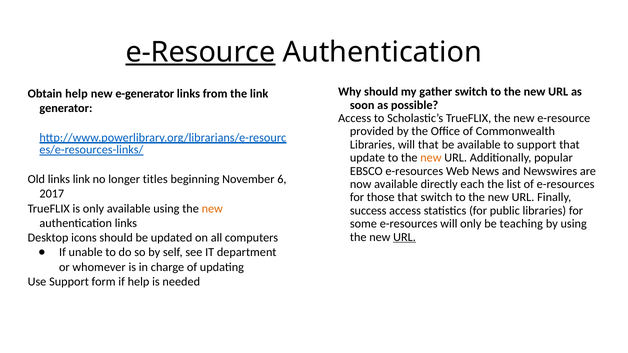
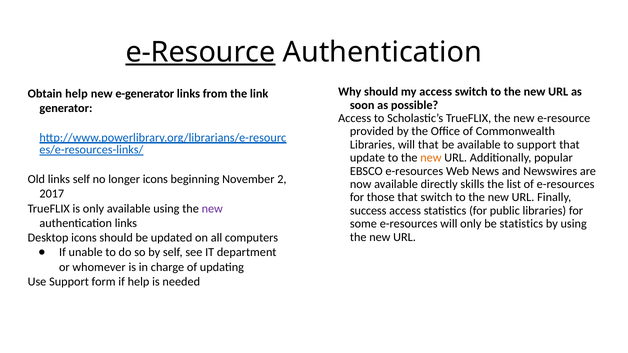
my gather: gather -> access (436, 92)
links link: link -> self (81, 179)
longer titles: titles -> icons (155, 179)
6: 6 -> 2 (282, 179)
each: each -> skills (472, 184)
new colour: orange -> purple (212, 209)
be teaching: teaching -> statistics (521, 224)
URL underline: present -> none (405, 237)
